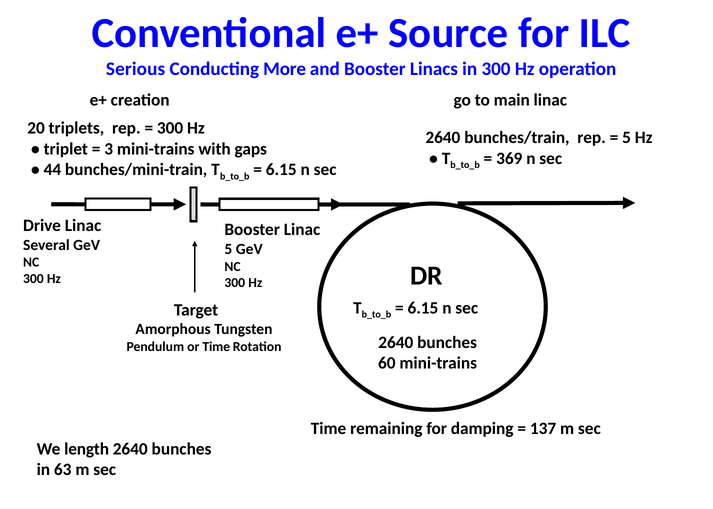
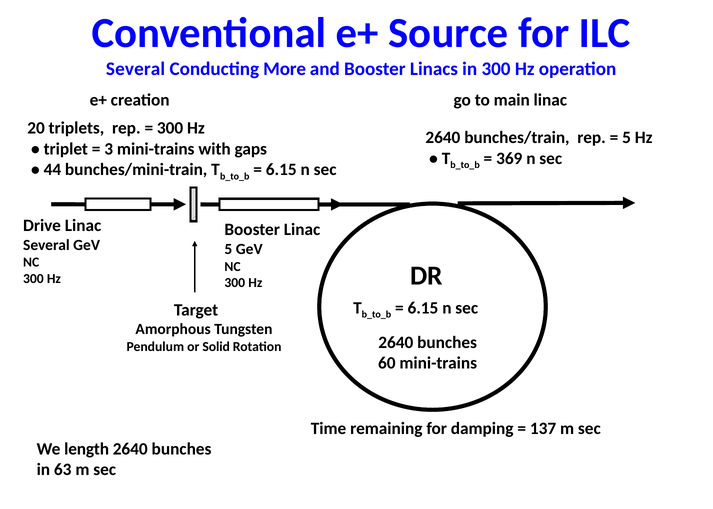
Serious: Serious -> Several (136, 69)
or Time: Time -> Solid (216, 347)
